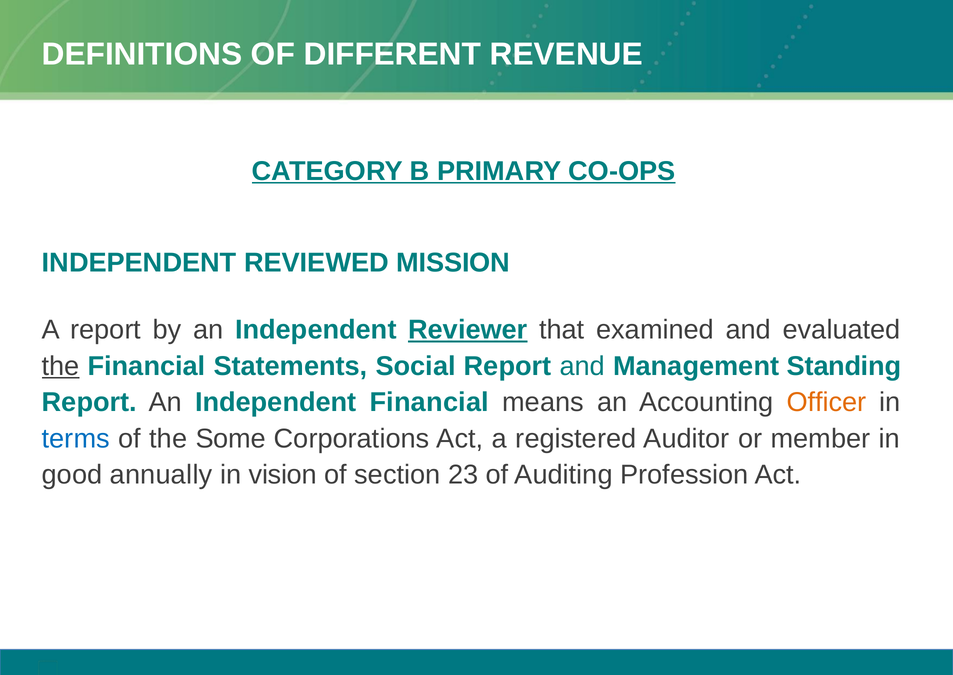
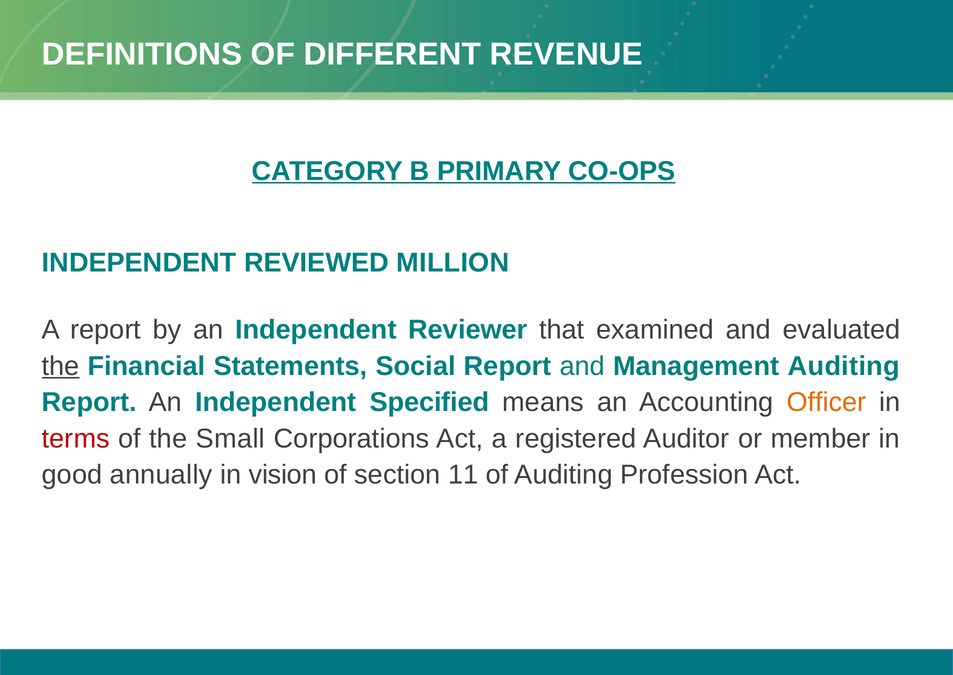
MISSION: MISSION -> MILLION (453, 263)
Reviewer underline: present -> none (468, 329)
Management Standing: Standing -> Auditing (844, 366)
Independent Financial: Financial -> Specified (429, 402)
terms colour: blue -> red (76, 438)
Some: Some -> Small (230, 438)
23: 23 -> 11 (463, 474)
